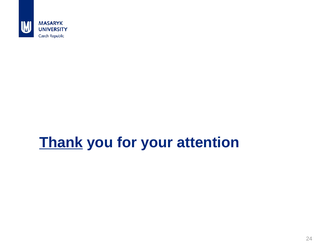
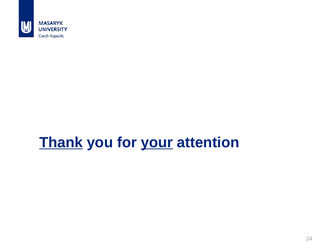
your underline: none -> present (157, 143)
